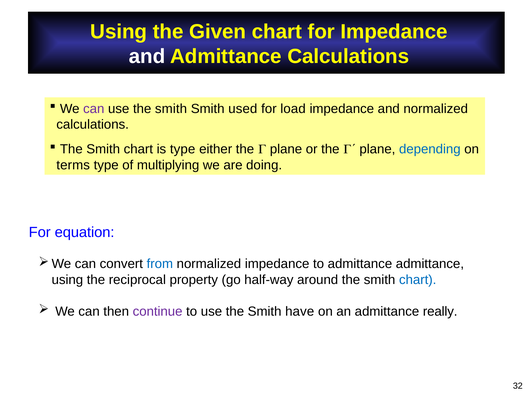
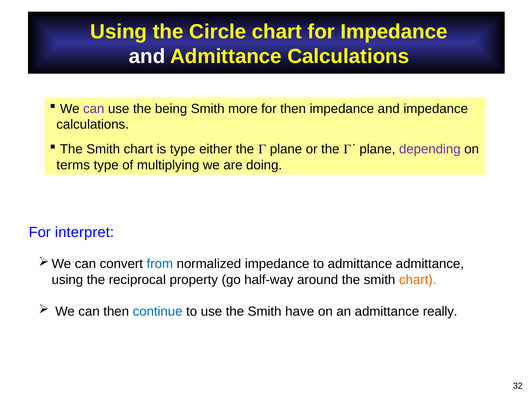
Given: Given -> Circle (218, 32)
smith: smith -> being (171, 109)
used: used -> more (243, 109)
for load: load -> then (293, 109)
and normalized: normalized -> impedance (436, 109)
depending colour: blue -> purple (430, 149)
equation: equation -> interpret (84, 232)
chart colour: blue -> orange (418, 280)
continue colour: purple -> blue (158, 311)
